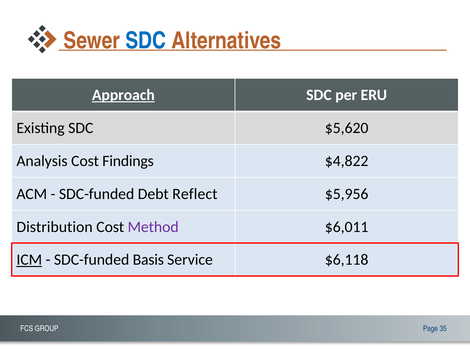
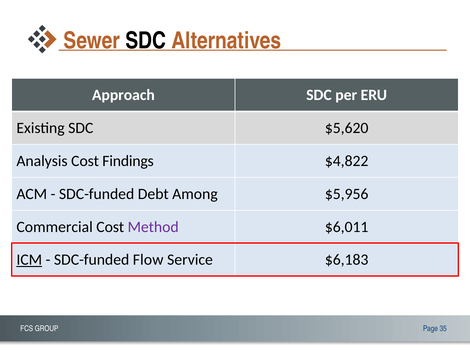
SDC colour: blue -> black (146, 41)
Approach underline: present -> none (123, 95)
Reflect: Reflect -> Among (195, 194)
Distribution: Distribution -> Commercial (55, 227)
Basis: Basis -> Flow (148, 259)
$6,118: $6,118 -> $6,183 (347, 259)
